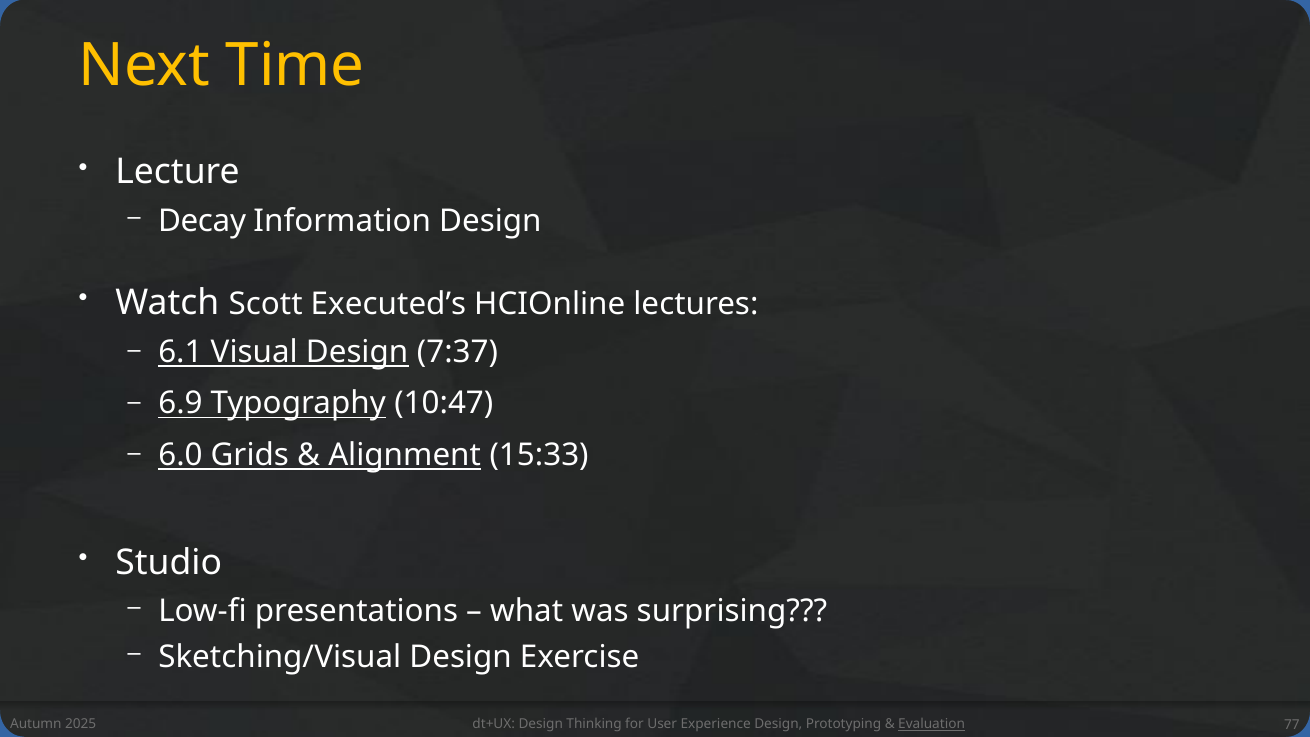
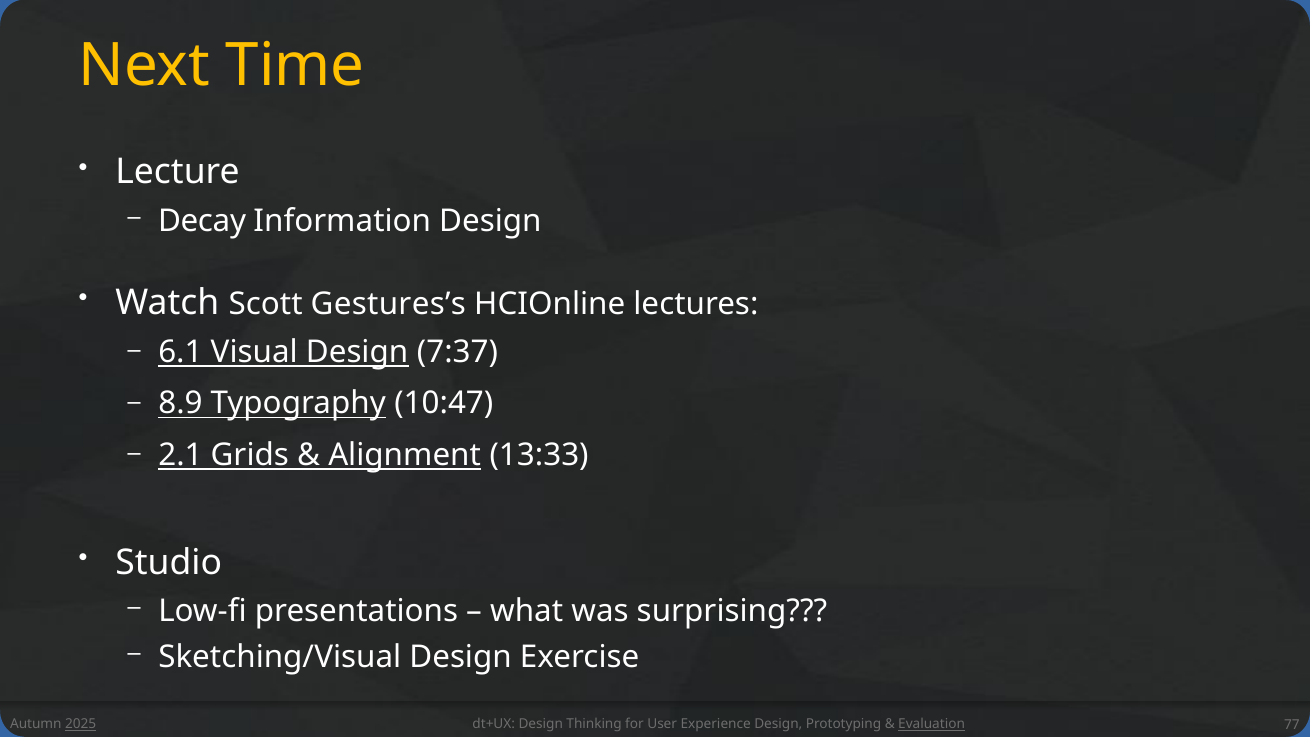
Executed’s: Executed’s -> Gestures’s (388, 304)
6.9: 6.9 -> 8.9 (180, 403)
6.0: 6.0 -> 2.1 (180, 455)
15:33: 15:33 -> 13:33 (539, 455)
2025 underline: none -> present (81, 724)
